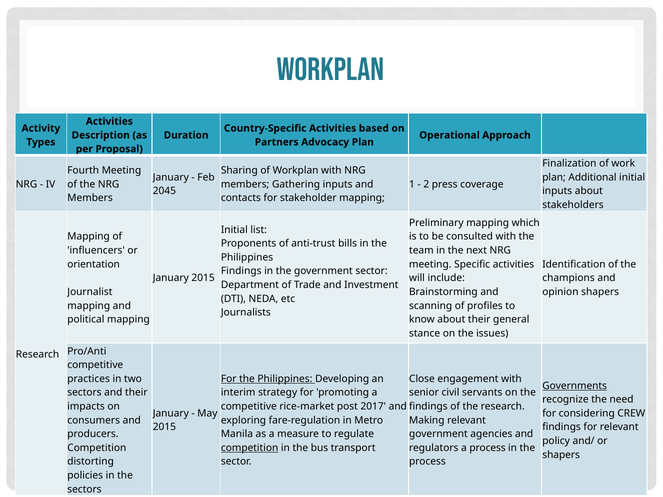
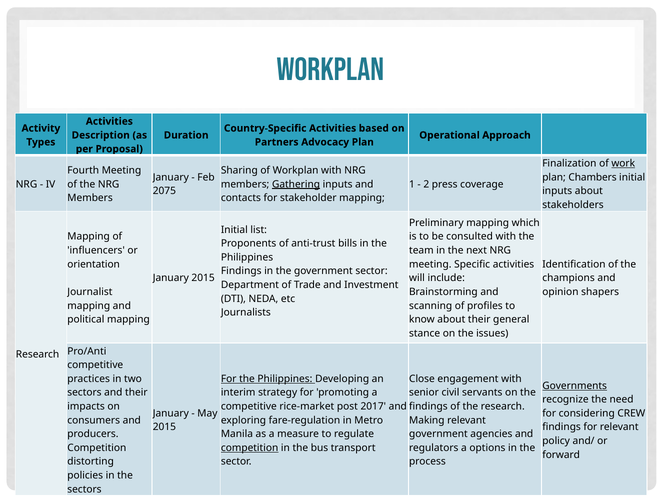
work underline: none -> present (623, 164)
Additional: Additional -> Chambers (593, 177)
Gathering underline: none -> present (296, 184)
2045: 2045 -> 2075 (164, 191)
a process: process -> options (487, 448)
shapers: shapers -> forward (561, 455)
